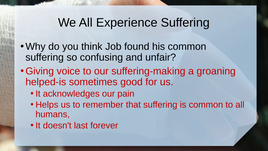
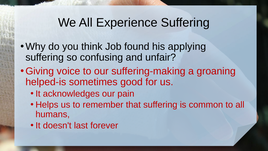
his common: common -> applying (187, 46)
